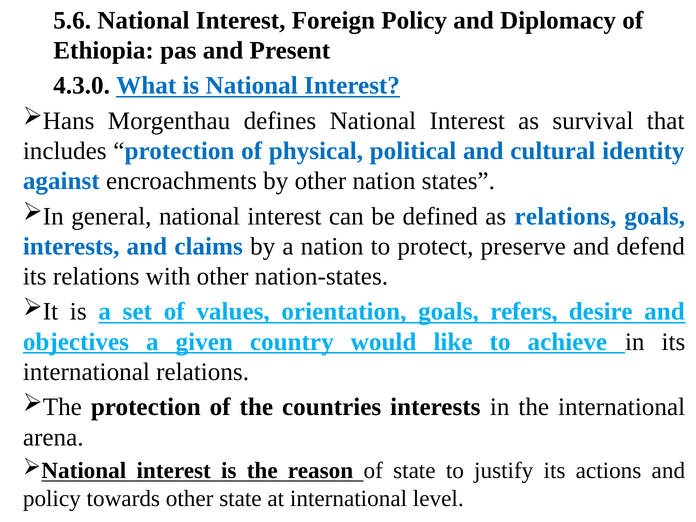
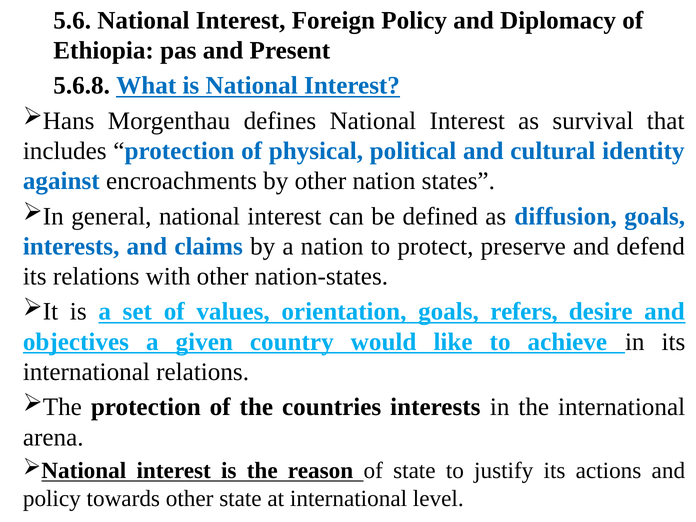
4.3.0: 4.3.0 -> 5.6.8 (82, 86)
as relations: relations -> diffusion (566, 216)
